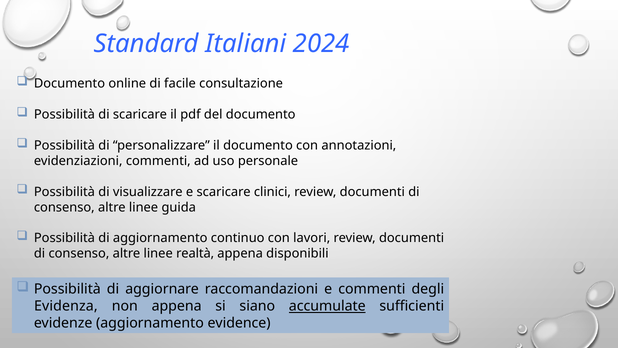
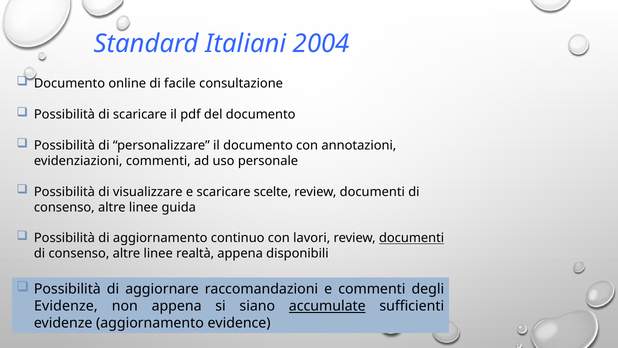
2024: 2024 -> 2004 (321, 44)
clinici: clinici -> scelte (272, 192)
documenti underline: none -> present (412, 238)
Evidenza: Evidenza -> Evidenze (66, 306)
